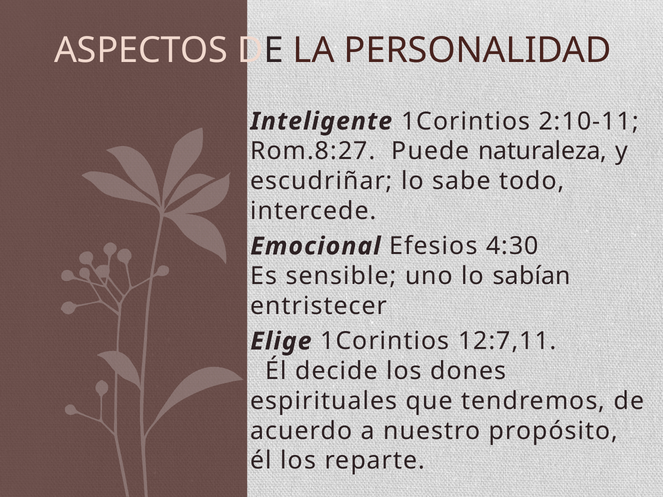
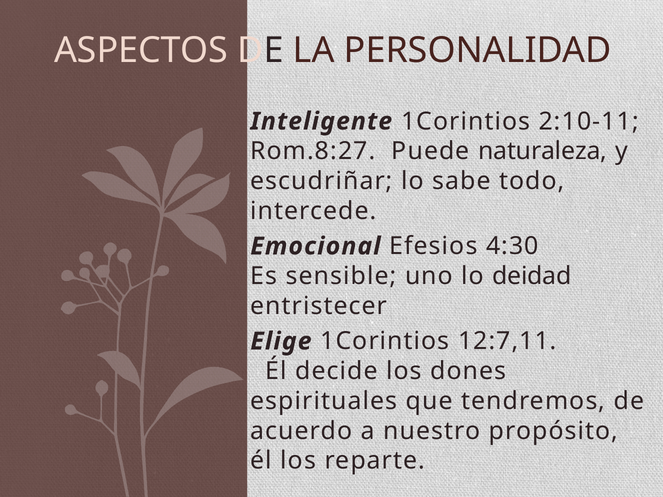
sabían: sabían -> deidad (532, 276)
